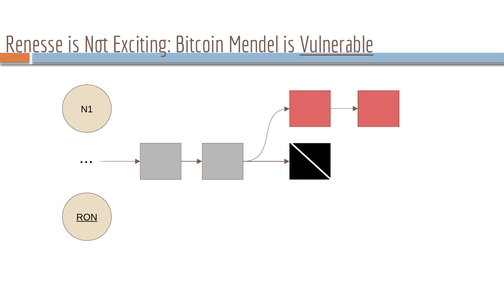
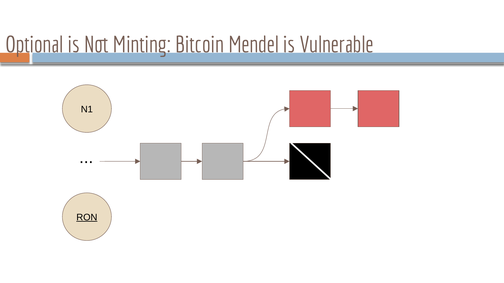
Renesse: Renesse -> Optional (34, 45)
Exciting: Exciting -> Minting (142, 45)
Vulnerable underline: present -> none (337, 45)
